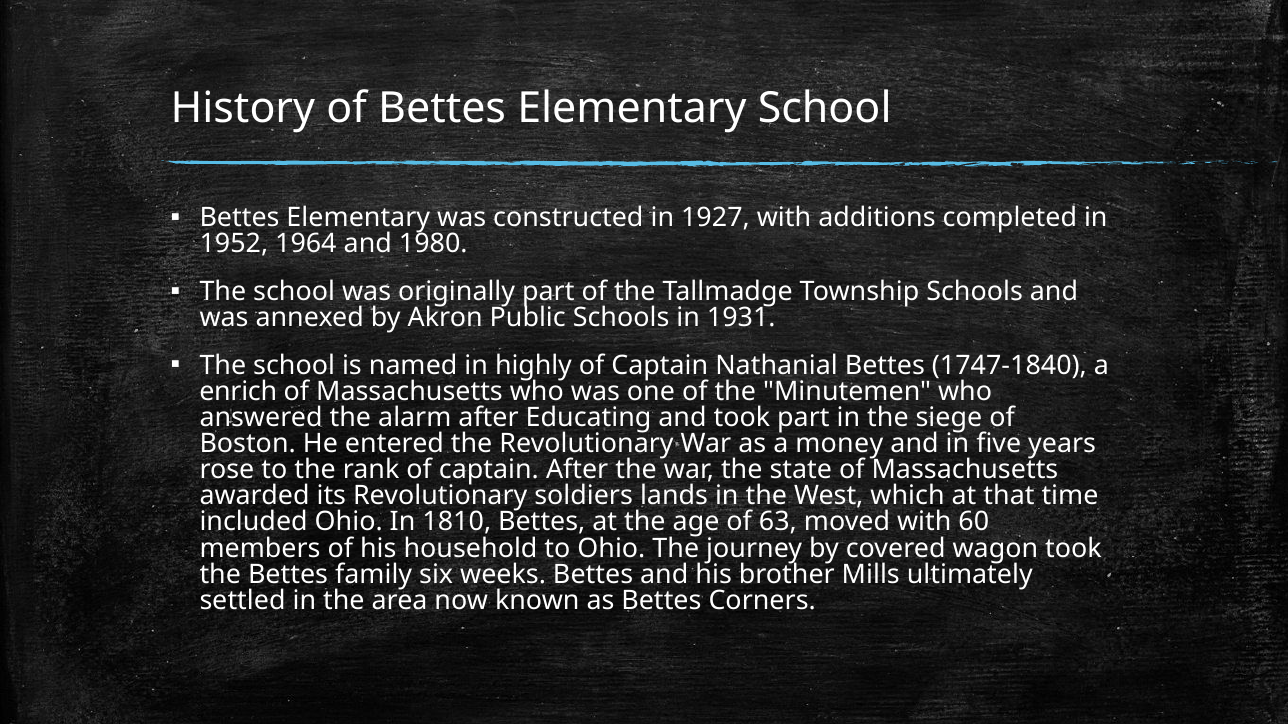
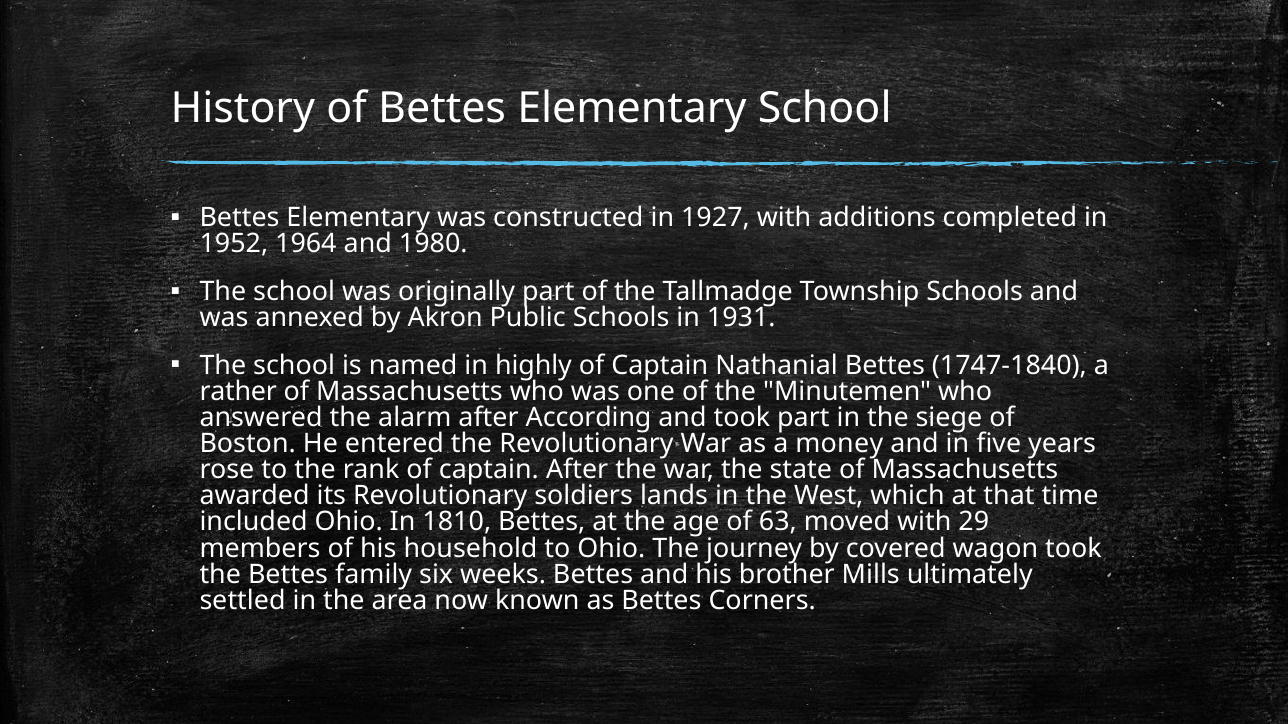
enrich: enrich -> rather (238, 392)
Educating: Educating -> According (589, 418)
60: 60 -> 29 (974, 523)
